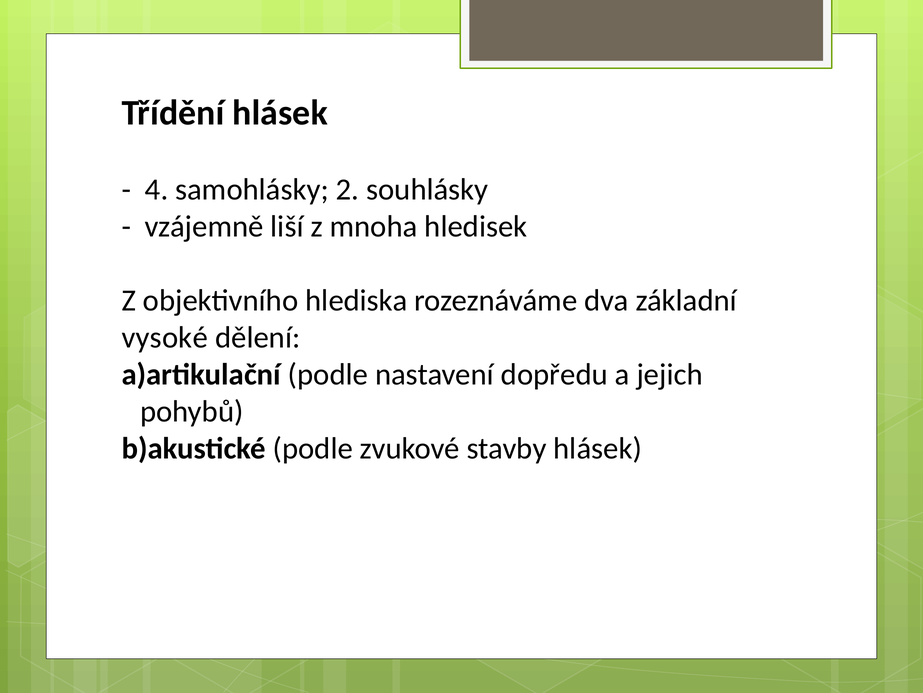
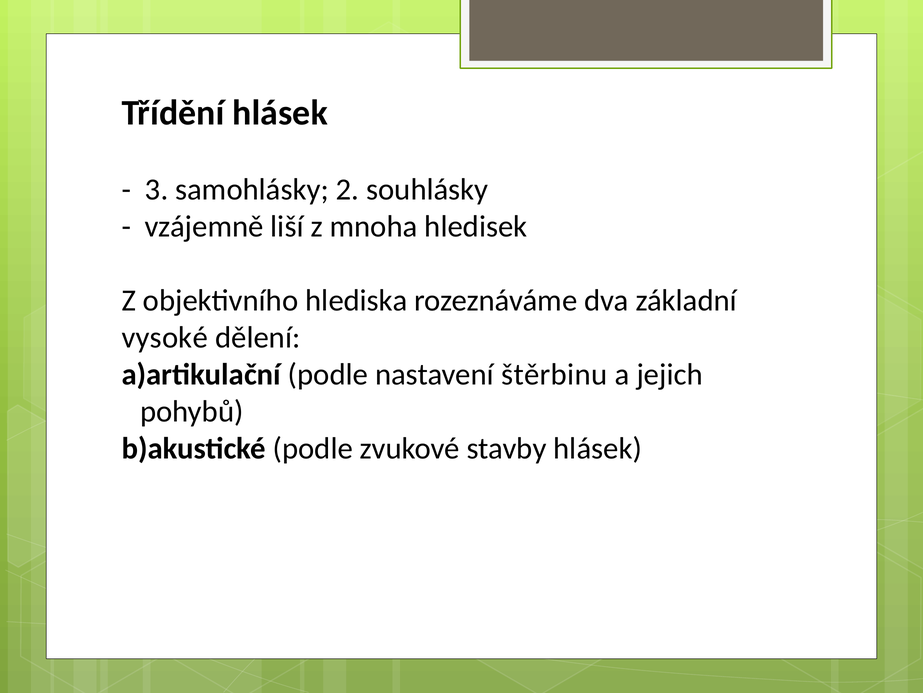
4: 4 -> 3 (157, 190)
dopředu: dopředu -> štěrbinu (554, 374)
